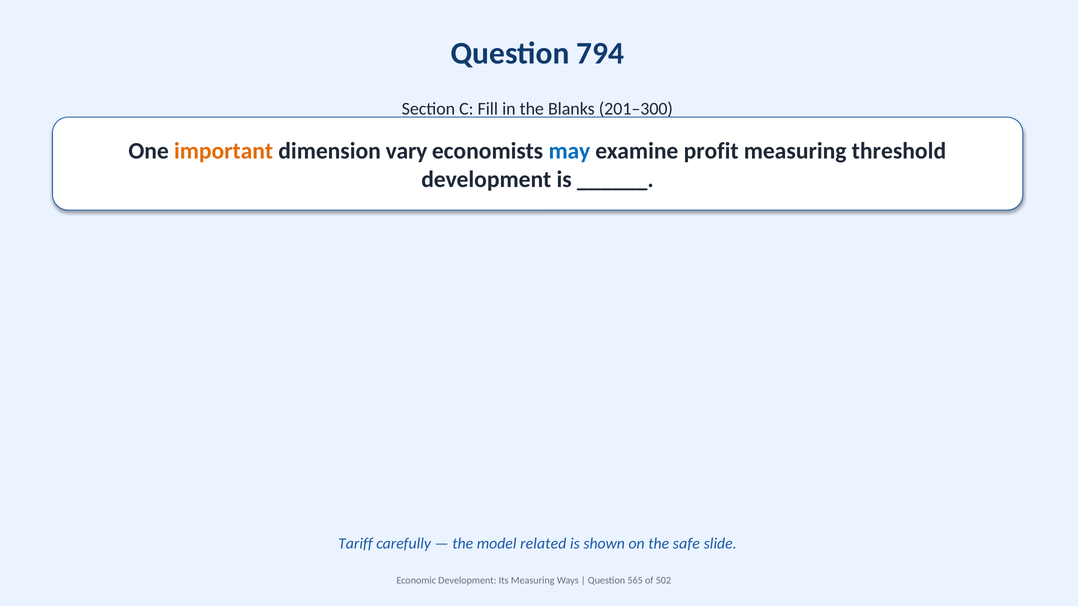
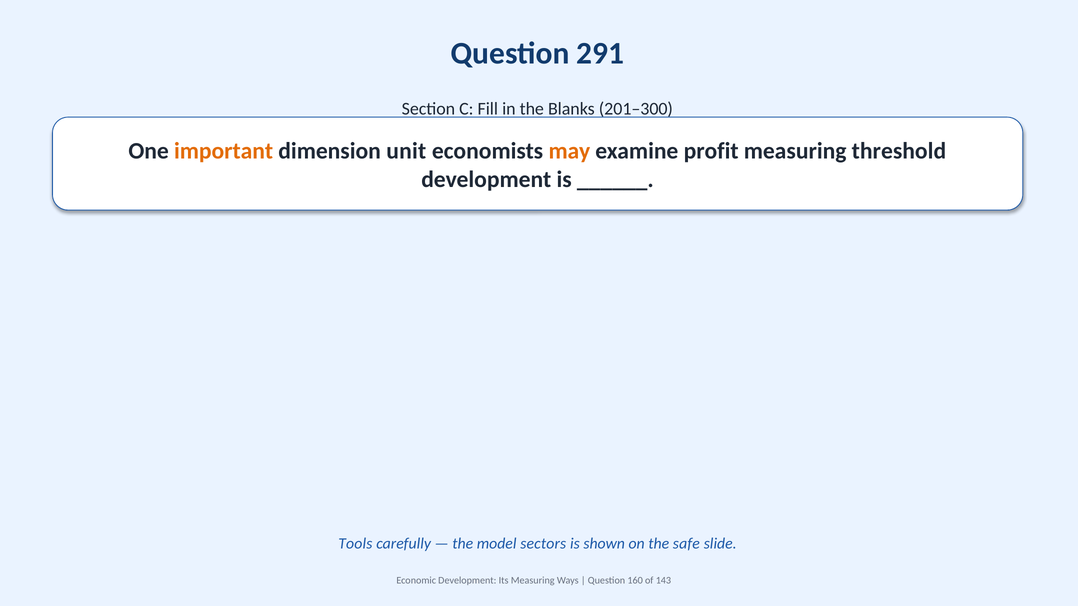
794: 794 -> 291 (600, 53)
vary: vary -> unit (406, 151)
may colour: blue -> orange (569, 151)
Tariff: Tariff -> Tools (355, 544)
related: related -> sectors (543, 544)
565: 565 -> 160 (635, 581)
502: 502 -> 143 (663, 581)
